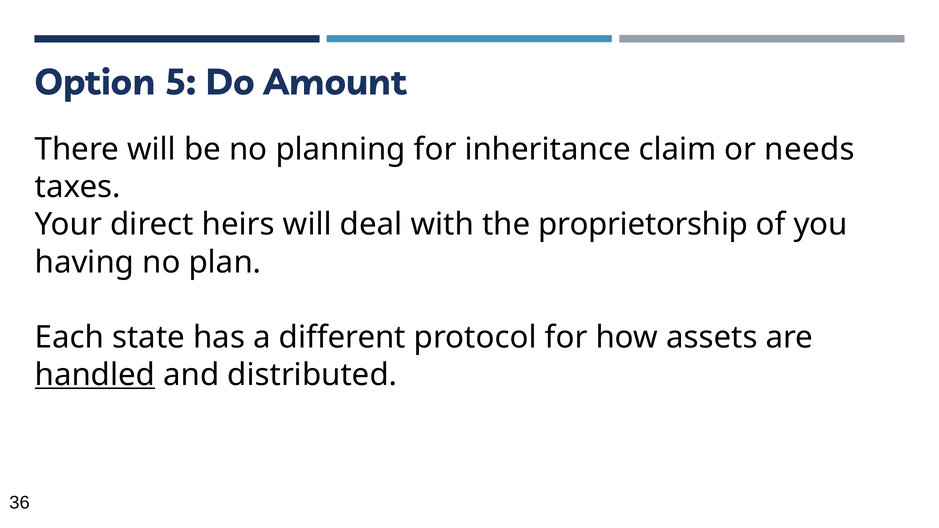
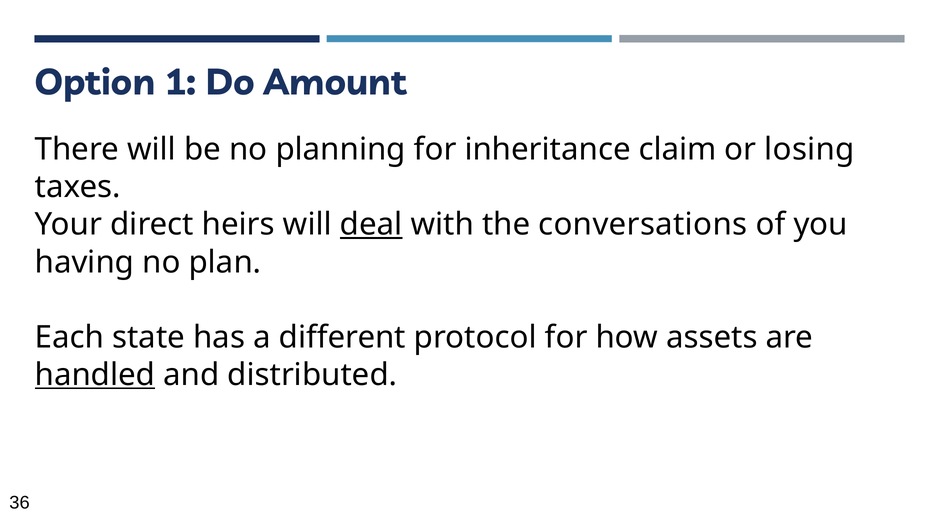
5: 5 -> 1 (180, 83)
needs: needs -> losing (810, 150)
deal underline: none -> present (371, 225)
proprietorship: proprietorship -> conversations (643, 225)
